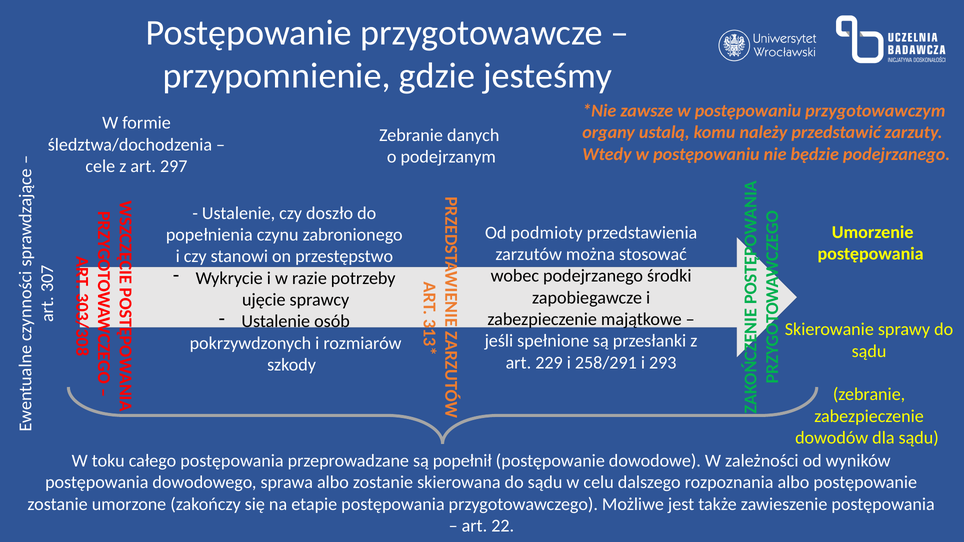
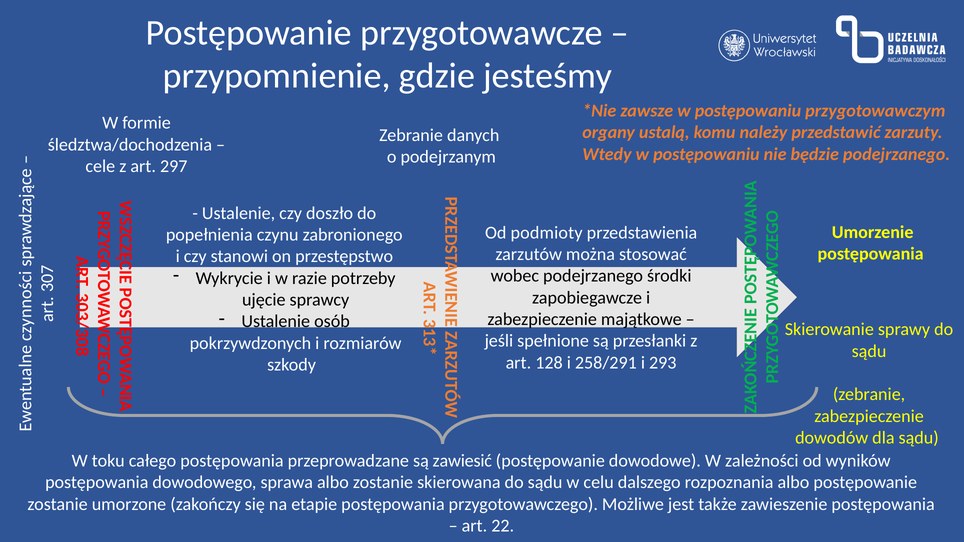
229: 229 -> 128 (549, 363)
popełnił: popełnił -> zawiesić (462, 461)
